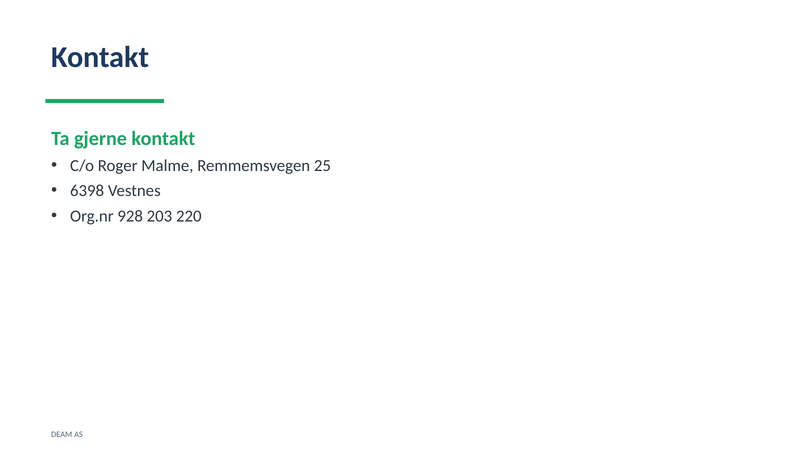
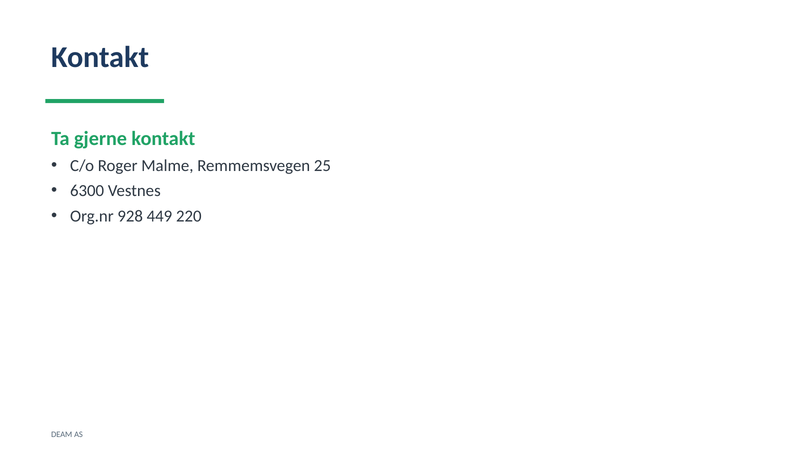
6398: 6398 -> 6300 (87, 191)
203: 203 -> 449 (159, 216)
